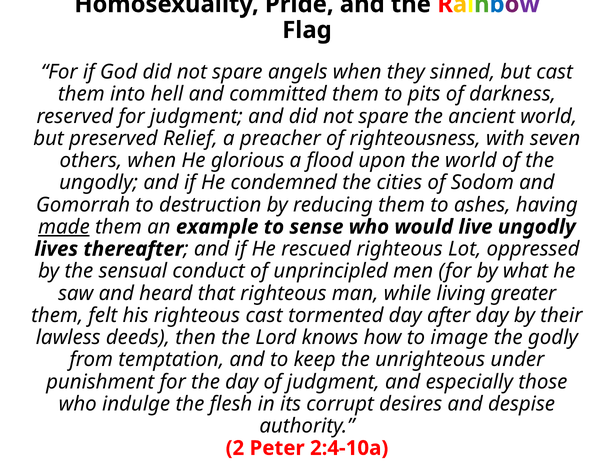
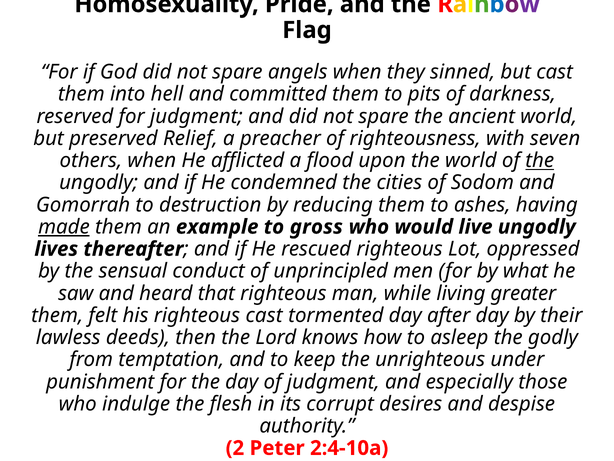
glorious: glorious -> afflicted (248, 160)
the underline: none -> present (540, 160)
sense: sense -> gross (316, 227)
image: image -> asleep (459, 337)
